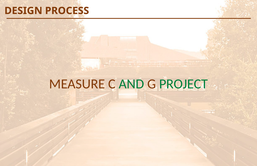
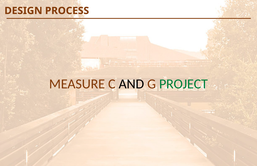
AND colour: green -> black (131, 84)
